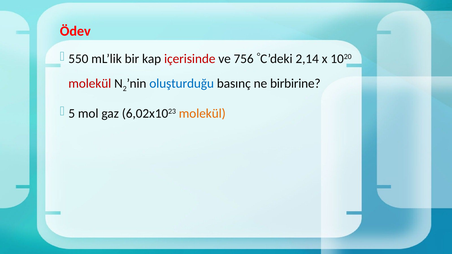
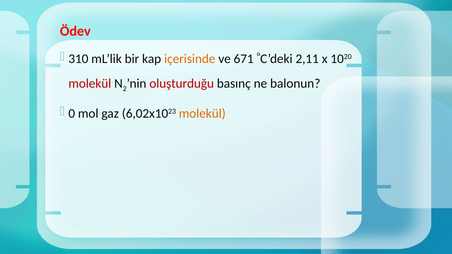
550: 550 -> 310 (78, 59)
içerisinde colour: red -> orange (190, 59)
756: 756 -> 671 (244, 59)
2,14: 2,14 -> 2,11 (307, 59)
oluşturduğu colour: blue -> red (182, 84)
birbirine: birbirine -> balonun (295, 84)
5: 5 -> 0 (72, 113)
